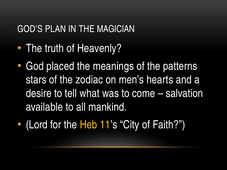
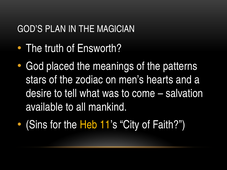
Heavenly: Heavenly -> Ensworth (99, 48)
Lord: Lord -> Sins (37, 125)
